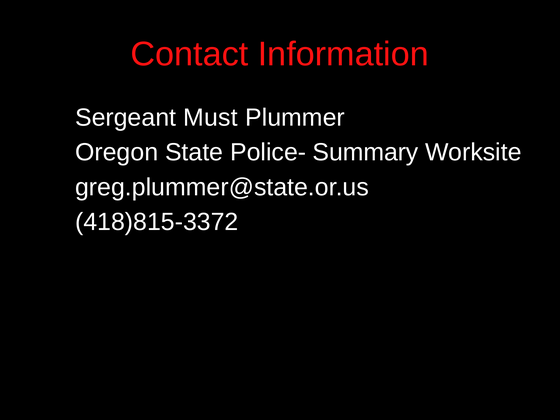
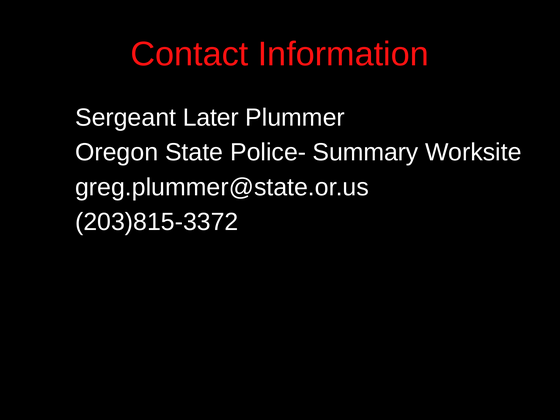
Must: Must -> Later (211, 117)
418)815-3372: 418)815-3372 -> 203)815-3372 (157, 222)
